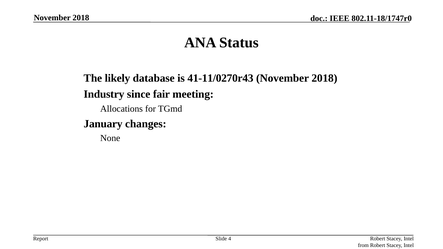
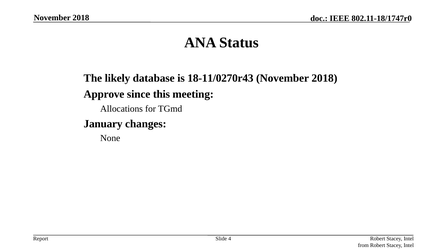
41-11/0270r43: 41-11/0270r43 -> 18-11/0270r43 (220, 78)
Industry: Industry -> Approve (104, 94)
fair: fair -> this (161, 94)
